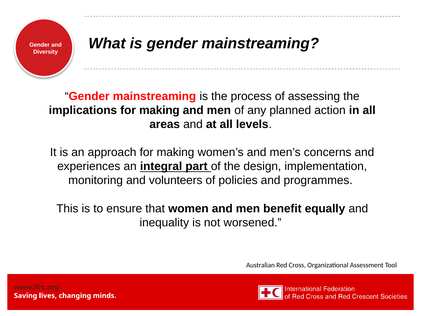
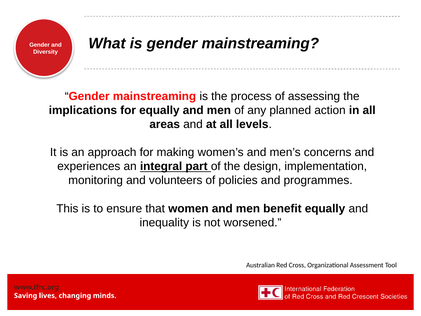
implications for making: making -> equally (159, 110)
